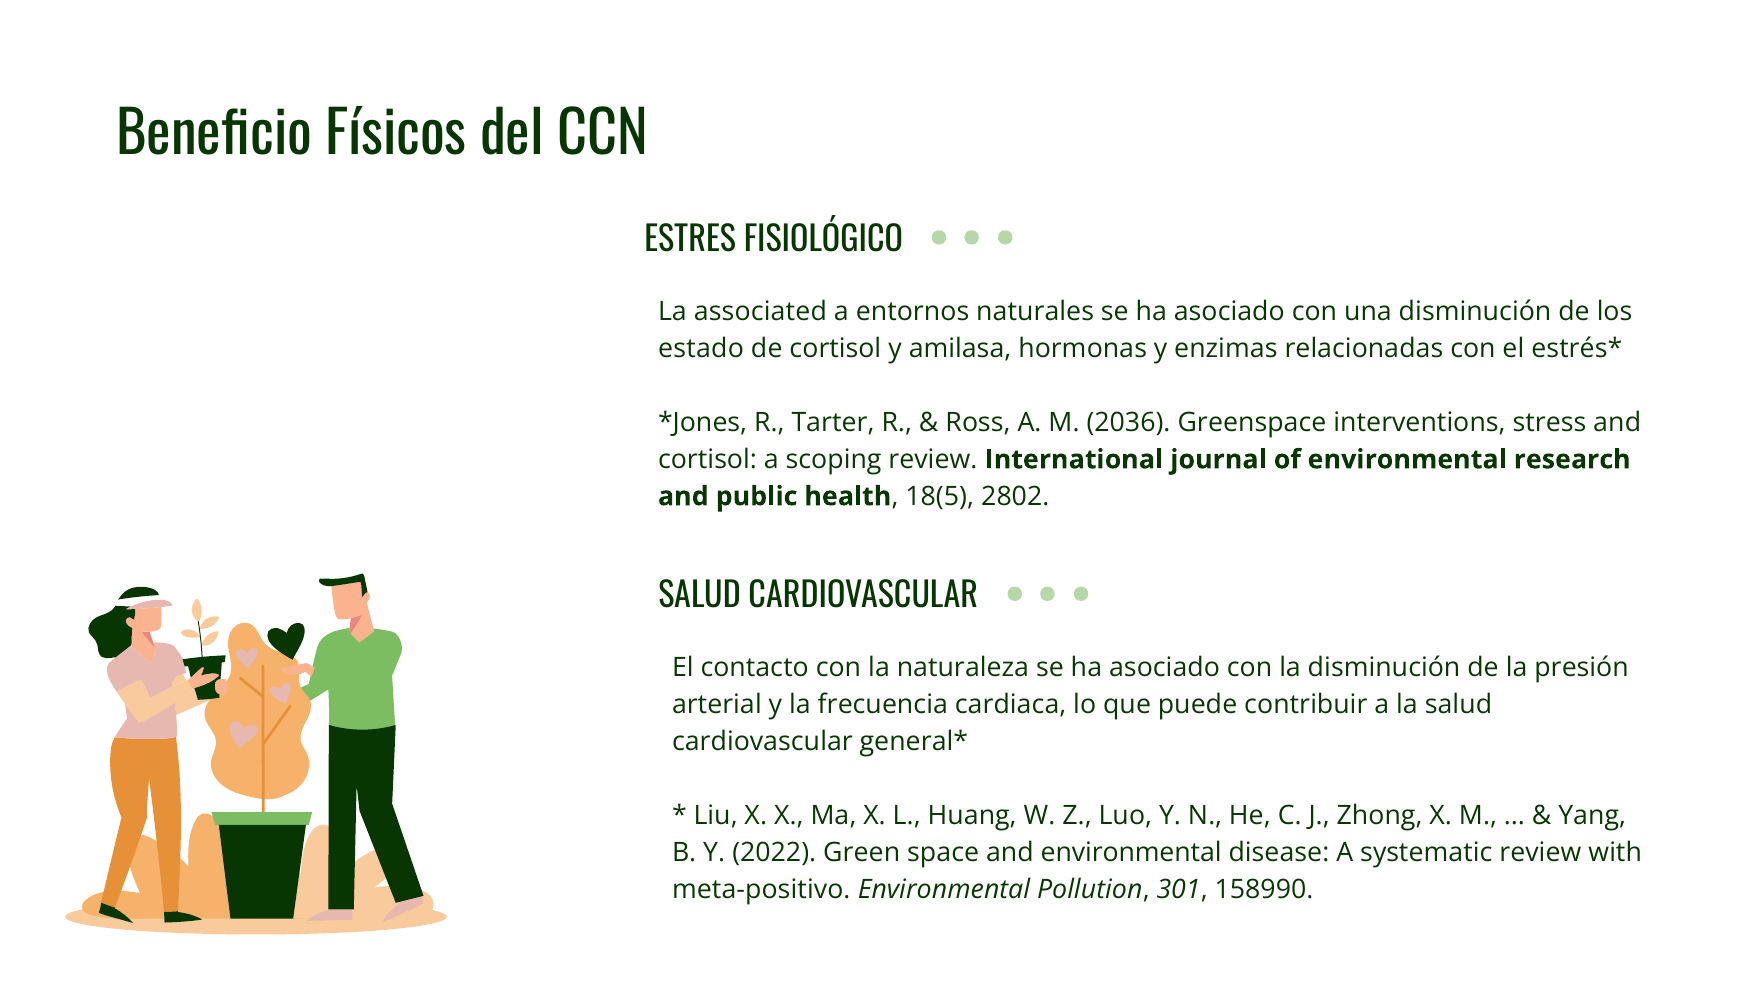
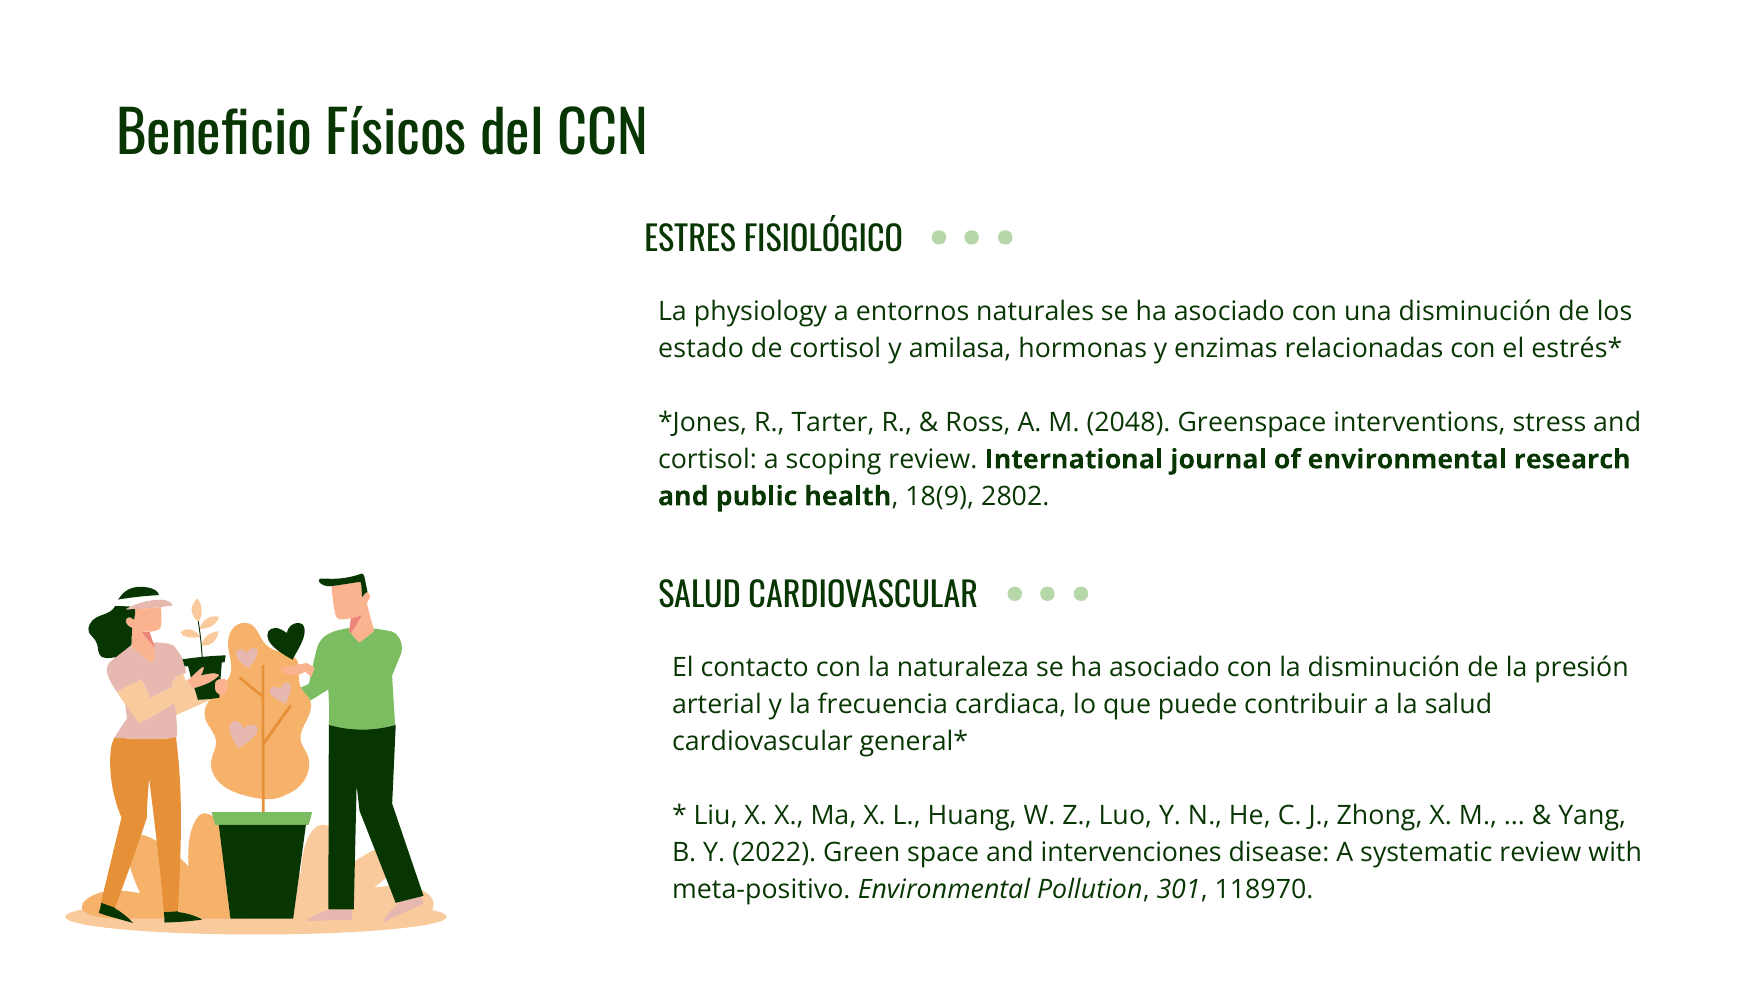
associated: associated -> physiology (760, 312)
2036: 2036 -> 2048 (1128, 422)
18(5: 18(5 -> 18(9 (940, 496)
and environmental: environmental -> intervenciones (1131, 852)
158990: 158990 -> 118970 (1264, 889)
